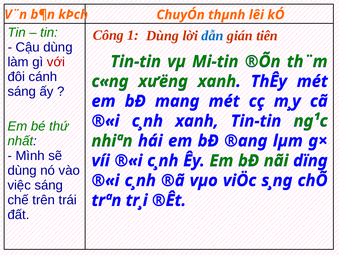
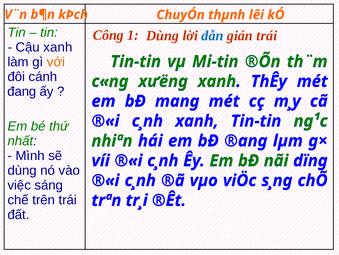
gián tiên: tiên -> trái (267, 36)
Cậu dùng: dùng -> xanh (58, 47)
với colour: red -> orange (56, 62)
sáng: sáng -> đang (22, 91)
